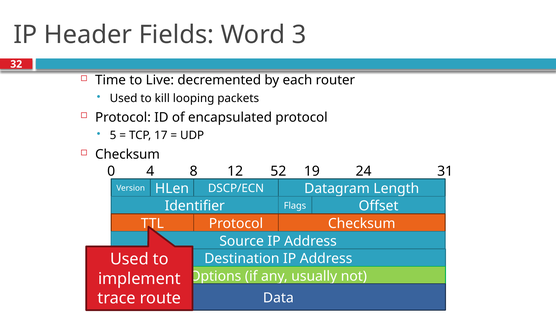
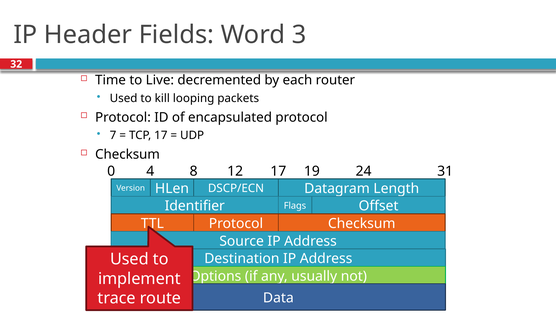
5: 5 -> 7 (113, 135)
8 52: 52 -> 17 (278, 171)
